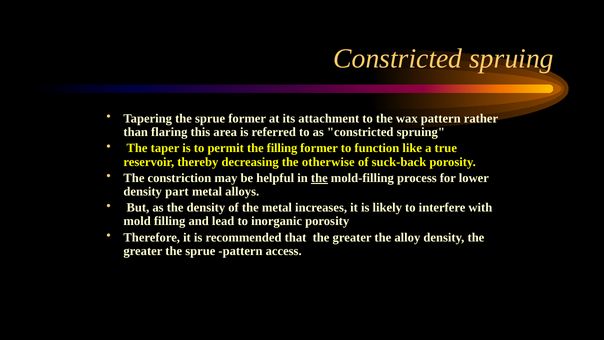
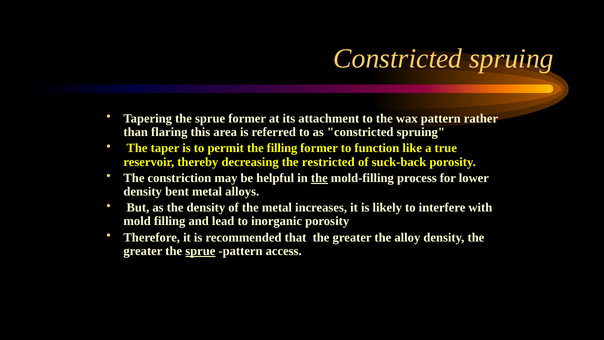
otherwise: otherwise -> restricted (328, 162)
part: part -> bent (177, 191)
sprue underline: none -> present (200, 251)
